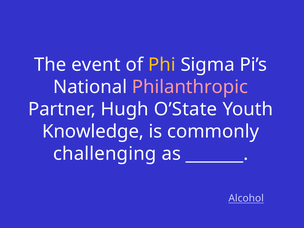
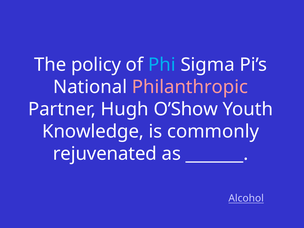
event: event -> policy (96, 65)
Phi colour: yellow -> light blue (162, 65)
O’State: O’State -> O’Show (186, 109)
challenging: challenging -> rejuvenated (105, 154)
